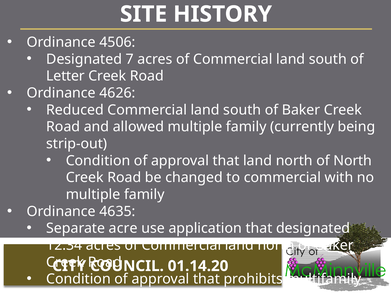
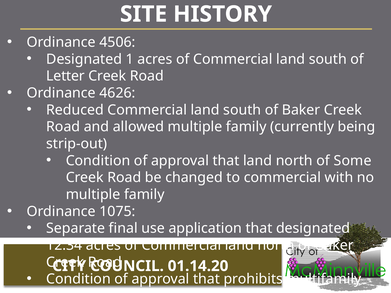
7: 7 -> 1 (130, 59)
of North: North -> Some (353, 161)
4635: 4635 -> 1075 (117, 212)
acre: acre -> final (123, 228)
